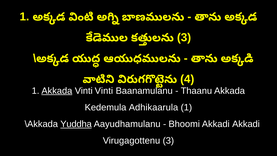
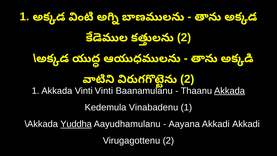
3: 3 -> 2 (184, 38)
4: 4 -> 2 (187, 79)
Akkada underline: present -> none (57, 91)
Akkada underline: none -> present (230, 91)
Adhikaarula: Adhikaarula -> Vinabadenu (154, 107)
Bhoomi: Bhoomi -> Aayana (184, 124)
Virugagottenu 3: 3 -> 2 (168, 141)
